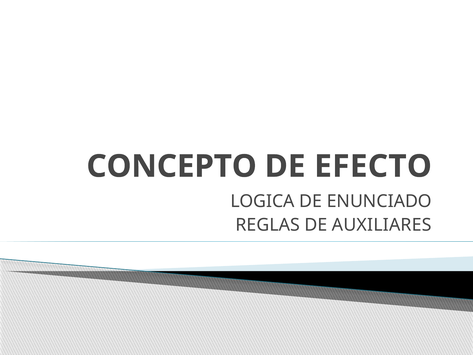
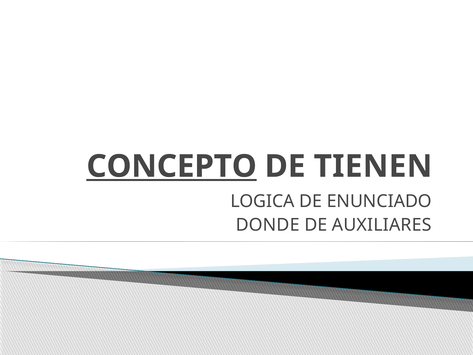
CONCEPTO underline: none -> present (172, 166)
EFECTO: EFECTO -> TIENEN (373, 166)
REGLAS: REGLAS -> DONDE (268, 225)
